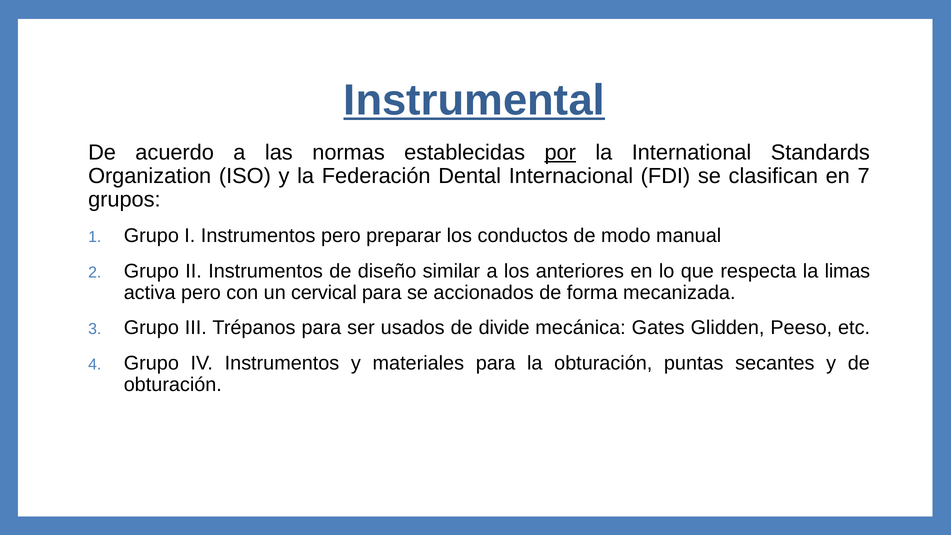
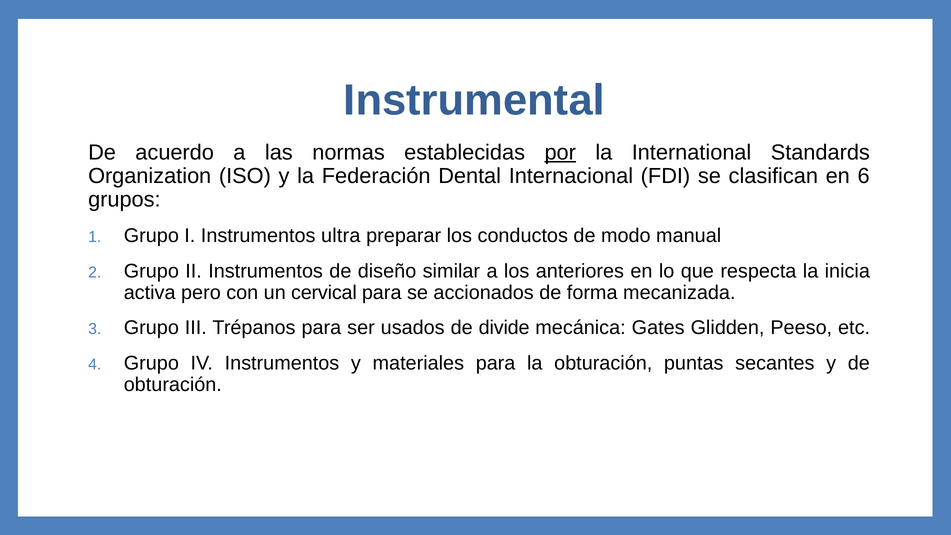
Instrumental underline: present -> none (474, 100)
7: 7 -> 6 (864, 176)
Instrumentos pero: pero -> ultra (341, 236)
limas: limas -> inicia (847, 271)
